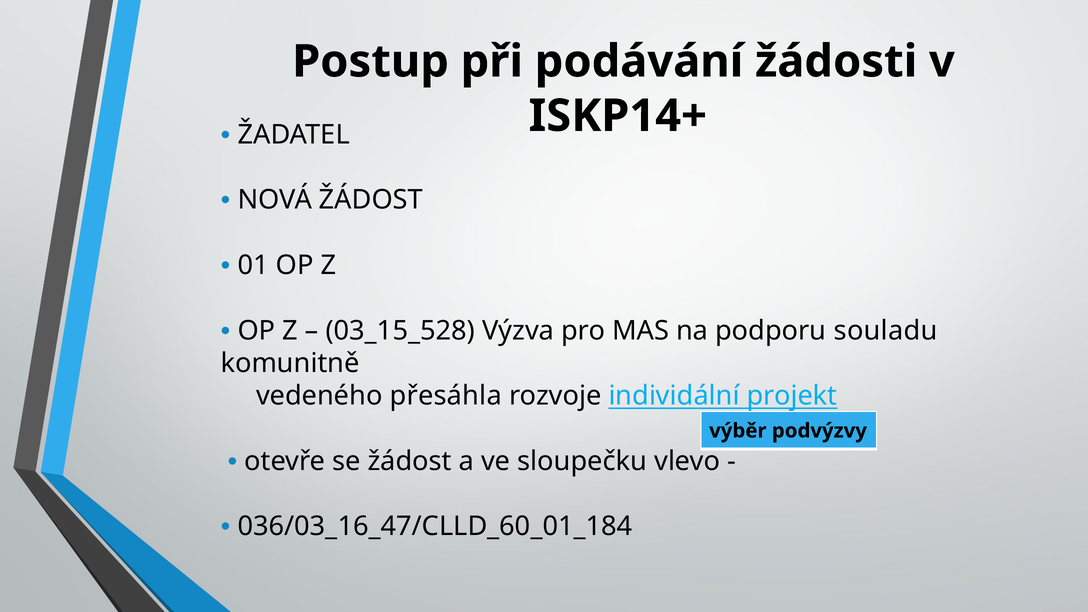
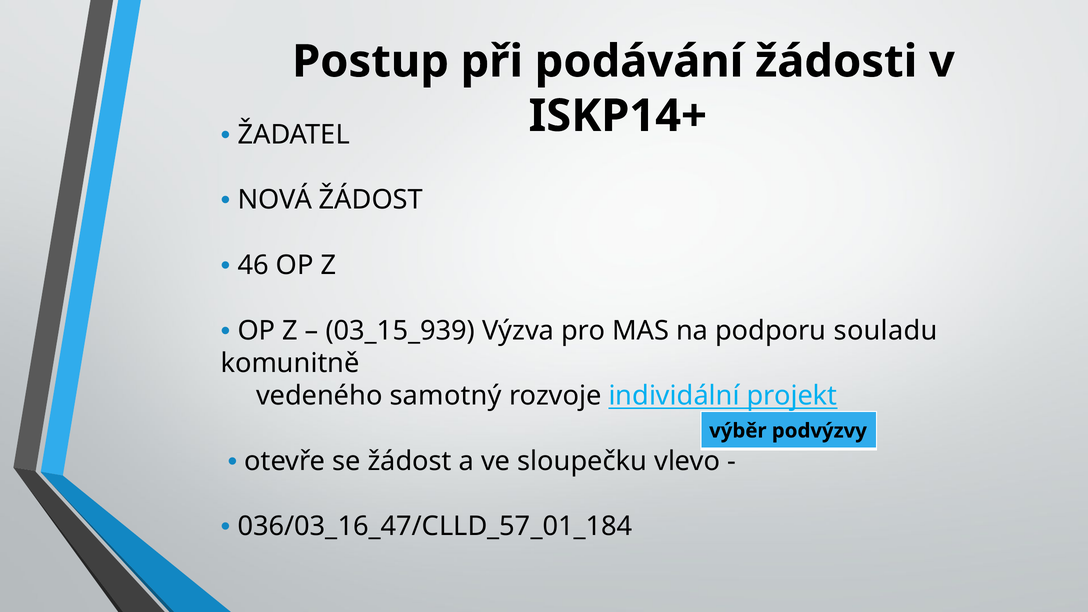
01: 01 -> 46 (253, 265)
03_15_528: 03_15_528 -> 03_15_939 (400, 331)
přesáhla: přesáhla -> samotný (446, 396)
036/03_16_47/CLLD_60_01_184: 036/03_16_47/CLLD_60_01_184 -> 036/03_16_47/CLLD_57_01_184 (435, 526)
